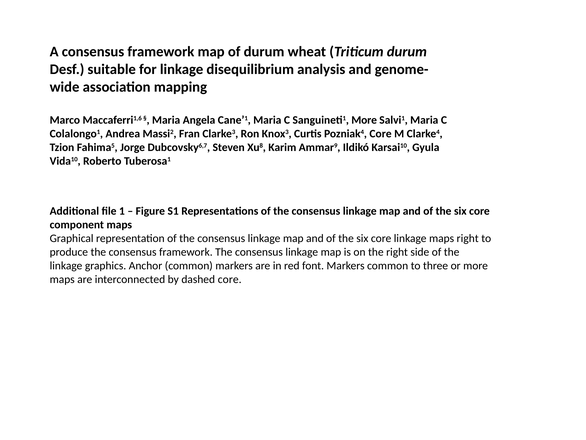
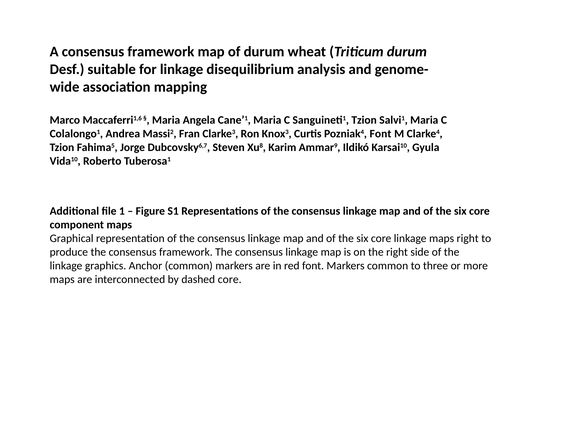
Sanguineti1 More: More -> Tzion (364, 120)
Pozniak4 Core: Core -> Font (381, 134)
